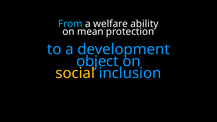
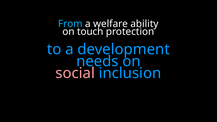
mean: mean -> touch (90, 32)
object: object -> needs (97, 61)
social colour: yellow -> pink (75, 73)
